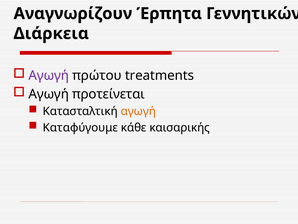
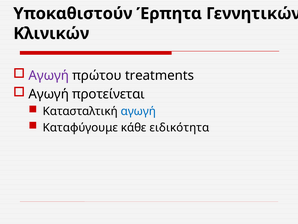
Αναγνωρίζουν: Αναγνωρίζουν -> Υποκαθιστούν (73, 14)
Διάρκεια: Διάρκεια -> Κλινικών (51, 33)
αγωγή colour: orange -> blue (138, 111)
καισαρικής: καισαρικής -> ειδικότητα (179, 127)
